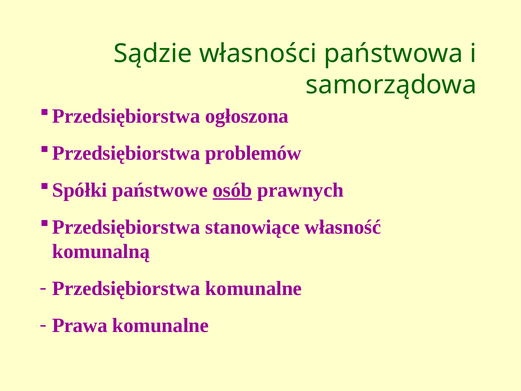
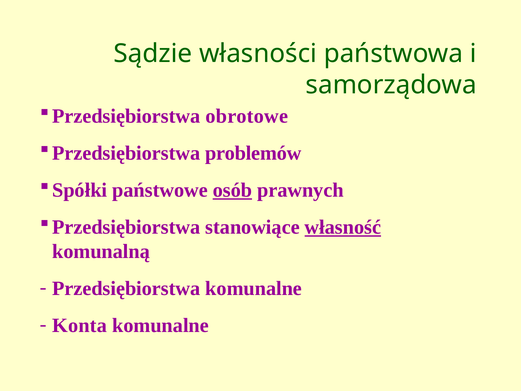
ogłoszona: ogłoszona -> obrotowe (247, 116)
własność underline: none -> present (343, 227)
Prawa: Prawa -> Konta (80, 325)
